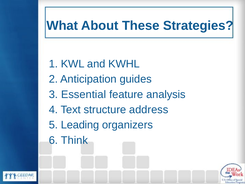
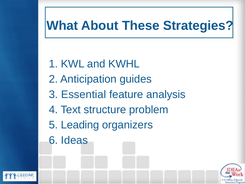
address: address -> problem (149, 110)
Think: Think -> Ideas (74, 140)
